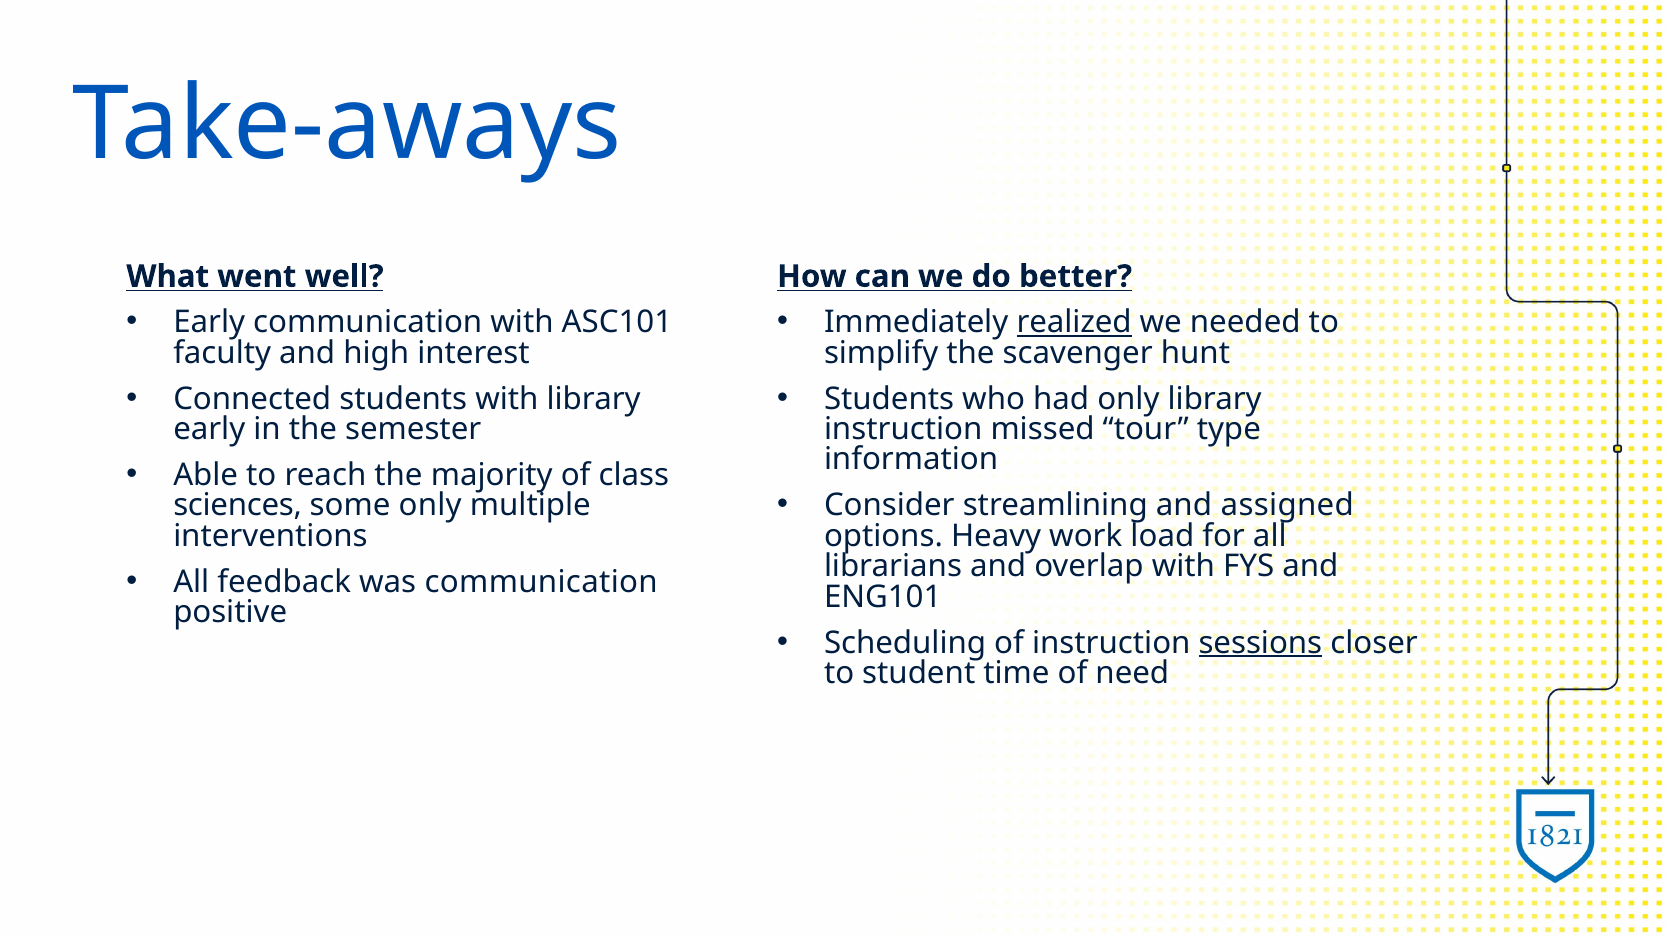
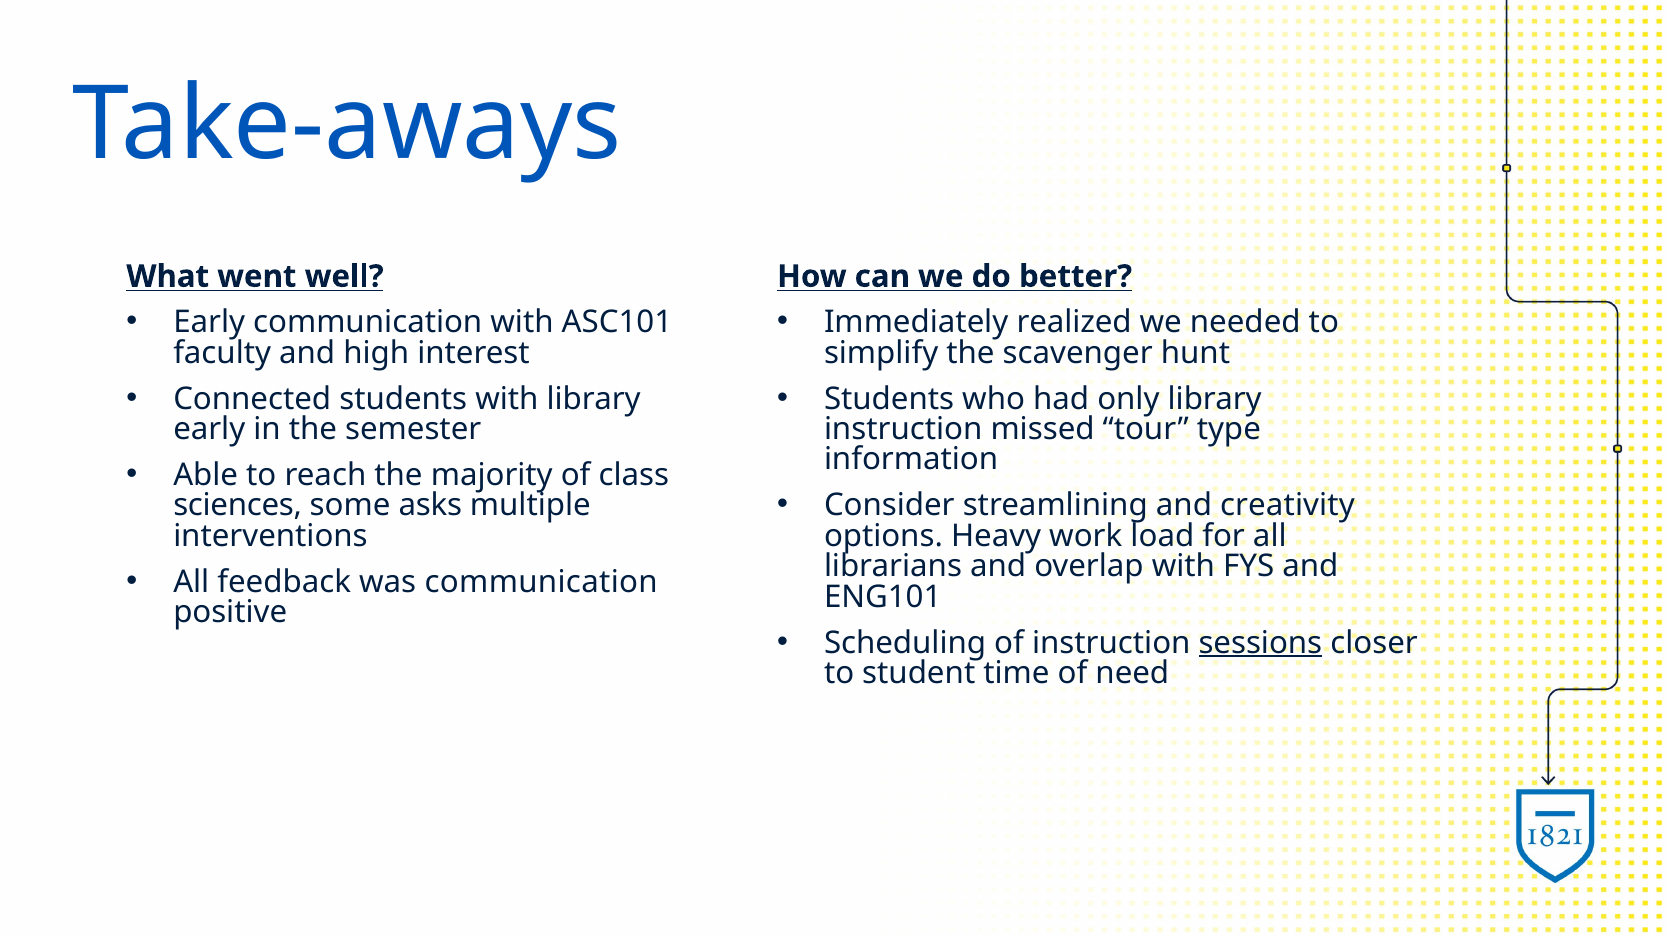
realized underline: present -> none (1074, 323)
assigned: assigned -> creativity (1287, 506)
some only: only -> asks (430, 506)
